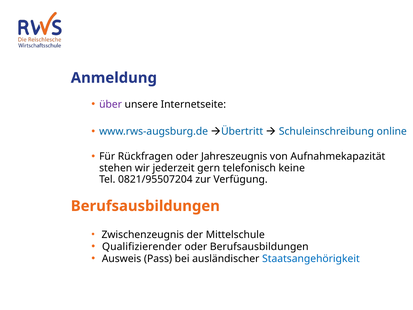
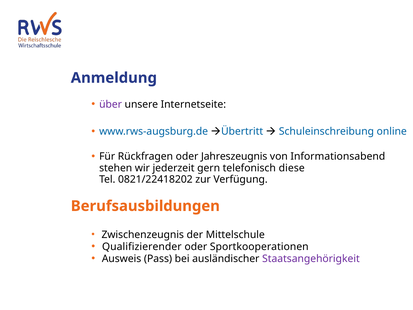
Aufnahmekapazität: Aufnahmekapazität -> Informationsabend (338, 156)
keine: keine -> diese (292, 168)
0821/95507204: 0821/95507204 -> 0821/22418202 (155, 179)
oder Berufsausbildungen: Berufsausbildungen -> Sportkooperationen (259, 247)
Staatsangehörigkeit colour: blue -> purple (311, 259)
